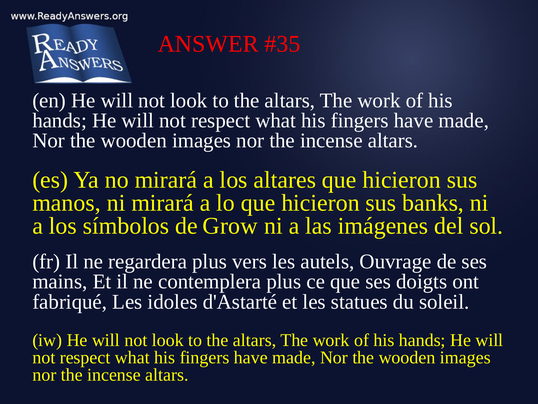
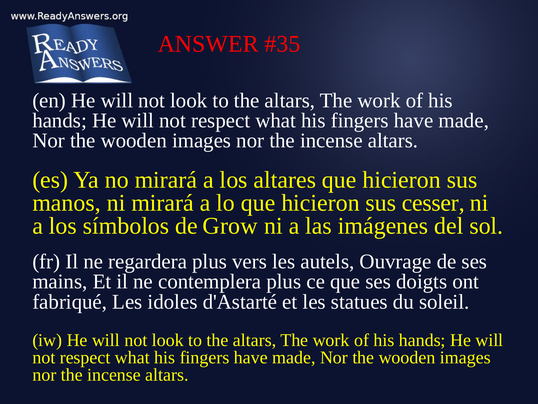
banks: banks -> cesser (433, 203)
